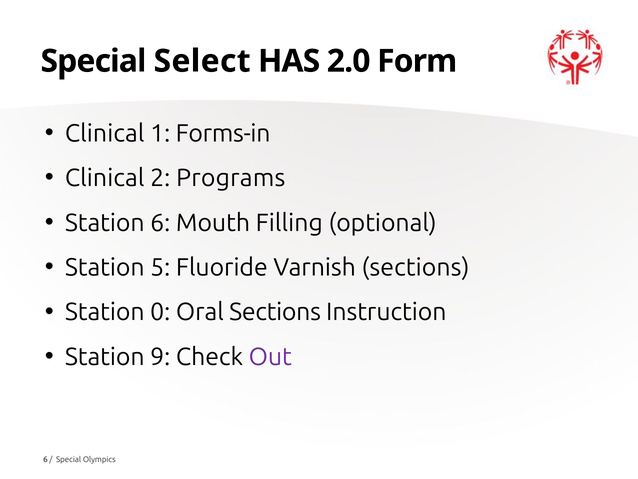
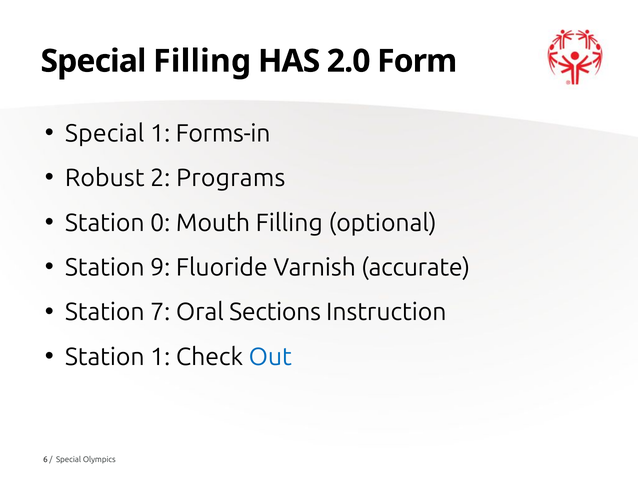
Special Select: Select -> Filling (202, 61)
Clinical: Clinical -> Special (105, 133)
Clinical: Clinical -> Robust (105, 178)
Station 6: 6 -> 0 (160, 223)
5: 5 -> 9 (160, 267)
Varnish sections: sections -> accurate (416, 267)
0: 0 -> 7 (160, 312)
Station 9: 9 -> 1 (160, 357)
Out colour: purple -> blue (270, 357)
